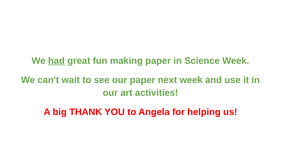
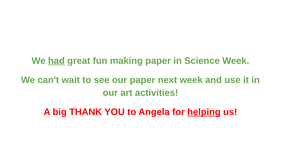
helping underline: none -> present (204, 112)
